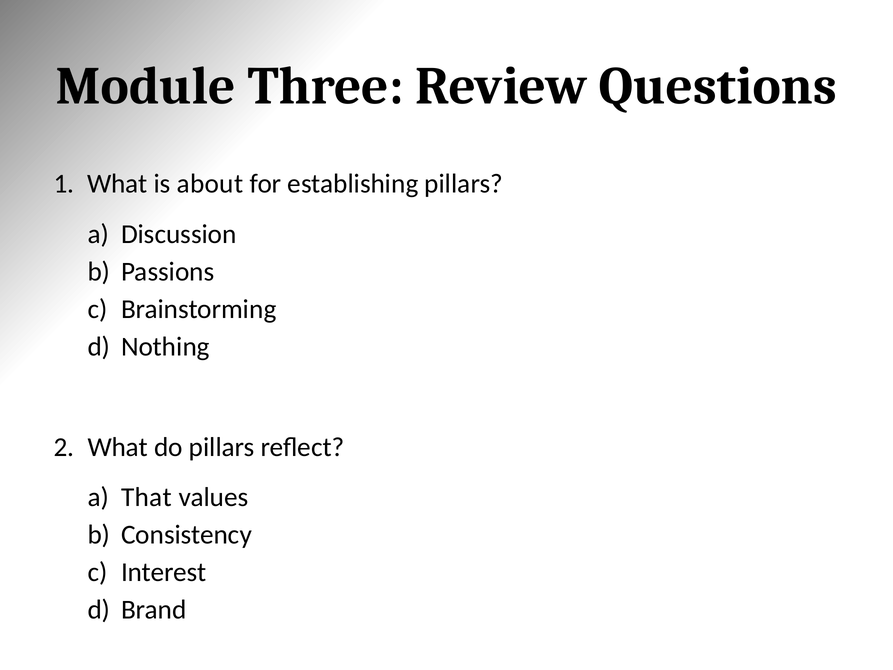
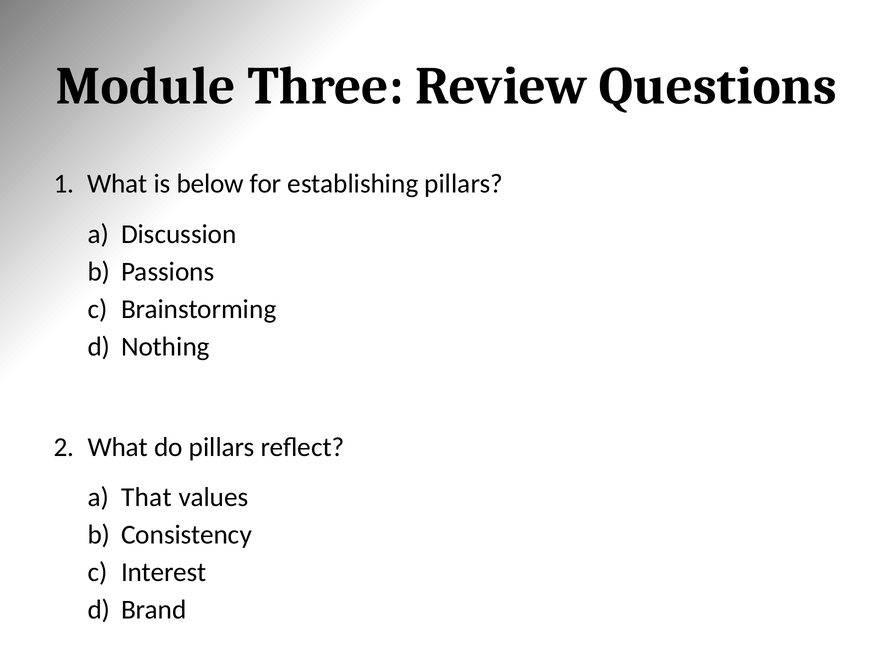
about: about -> below (210, 184)
